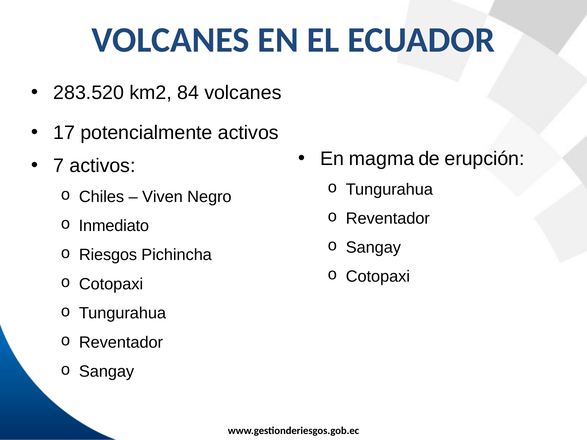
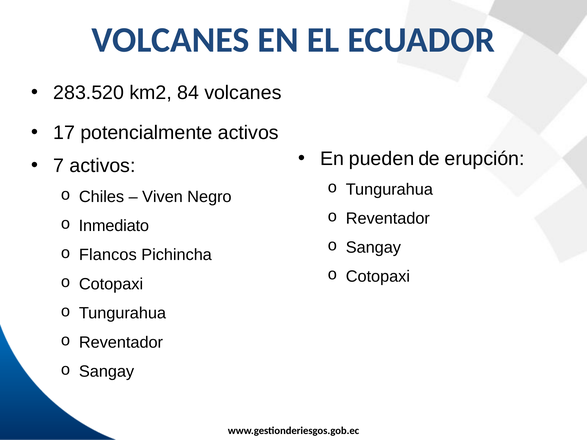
magma: magma -> pueden (382, 159)
Riesgos: Riesgos -> Flancos (108, 255)
